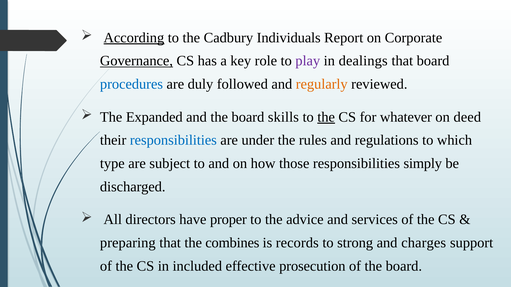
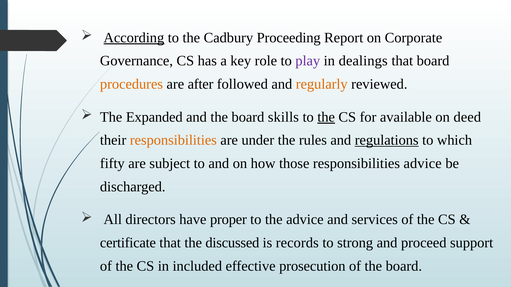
Individuals: Individuals -> Proceeding (289, 38)
Governance underline: present -> none (136, 61)
procedures colour: blue -> orange (131, 84)
duly: duly -> after (201, 84)
whatever: whatever -> available (406, 117)
responsibilities colour: blue -> orange (173, 140)
regulations underline: none -> present (387, 140)
type: type -> fifty (112, 164)
responsibilities simply: simply -> advice (423, 164)
preparing: preparing -> certificate (128, 243)
combines: combines -> discussed (232, 243)
charges: charges -> proceed (424, 243)
